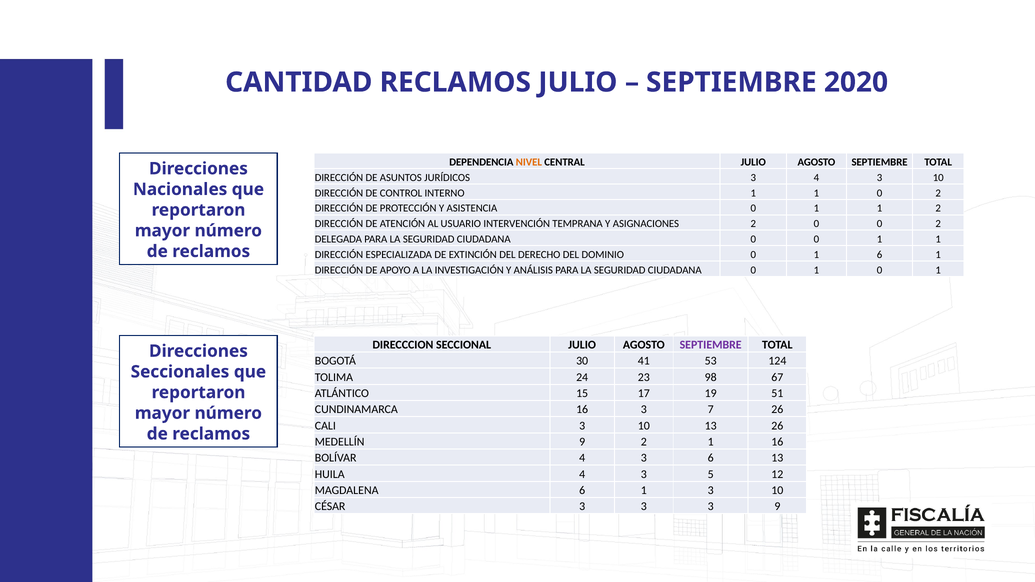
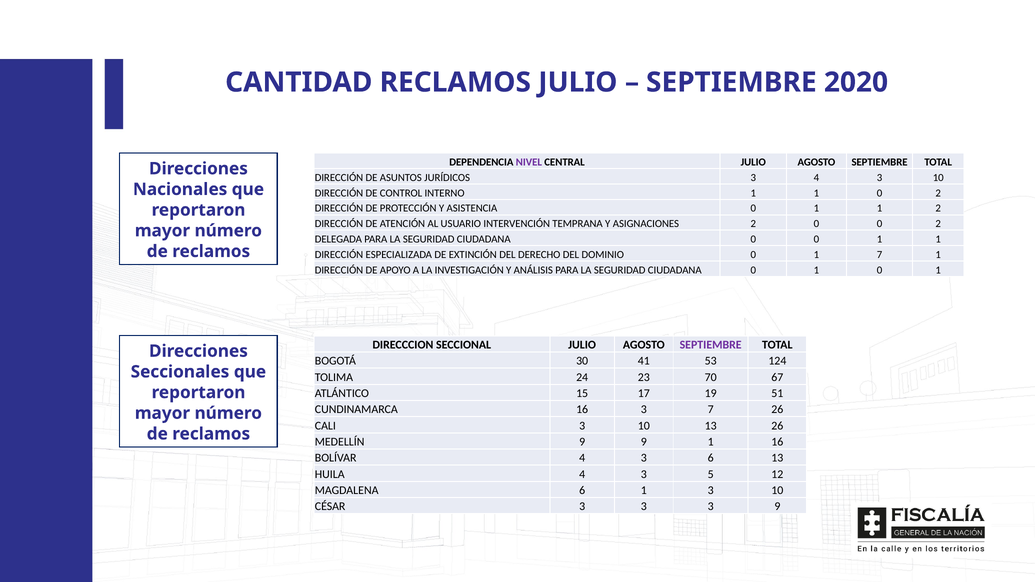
NIVEL colour: orange -> purple (529, 162)
1 6: 6 -> 7 (880, 255)
98: 98 -> 70 (711, 377)
9 2: 2 -> 9 (644, 442)
